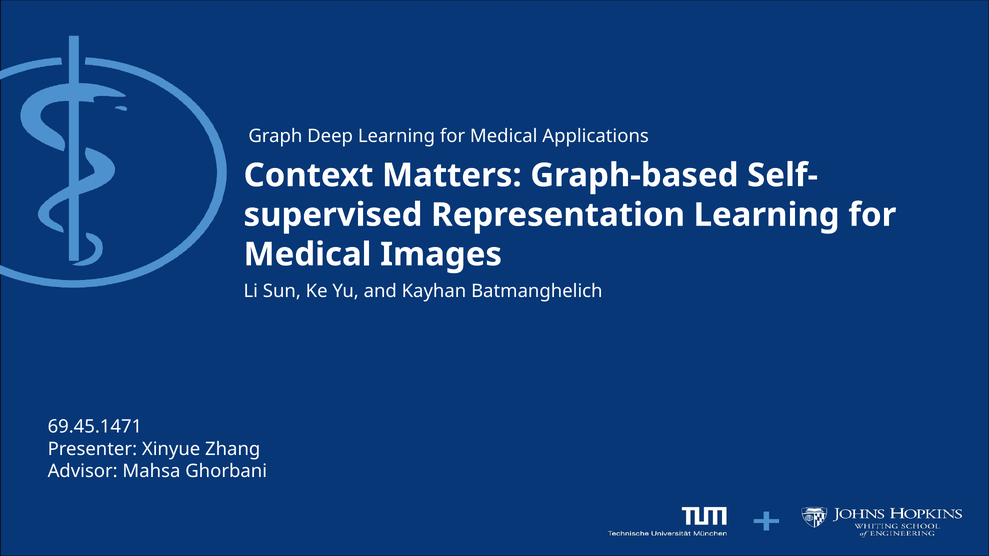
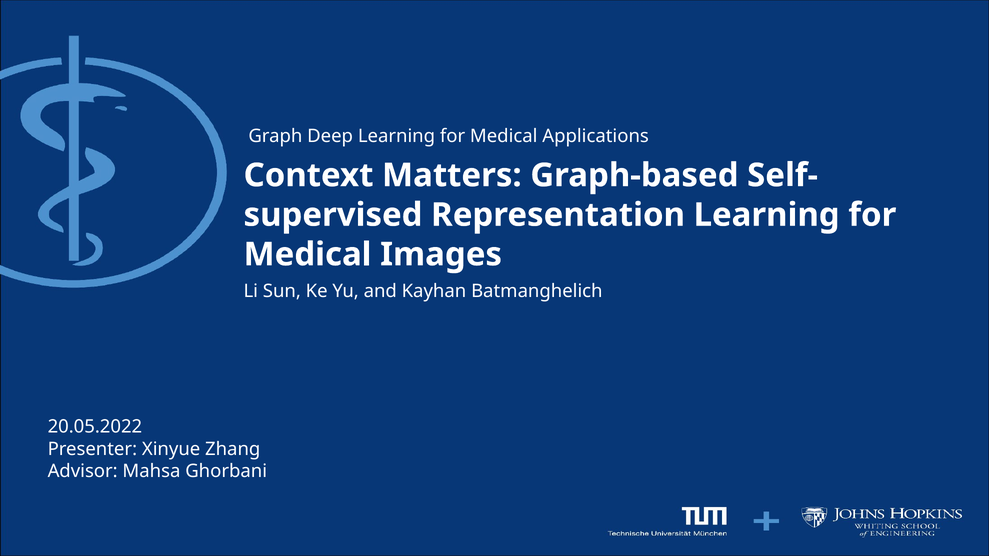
69.45.1471: 69.45.1471 -> 20.05.2022 (95, 427)
